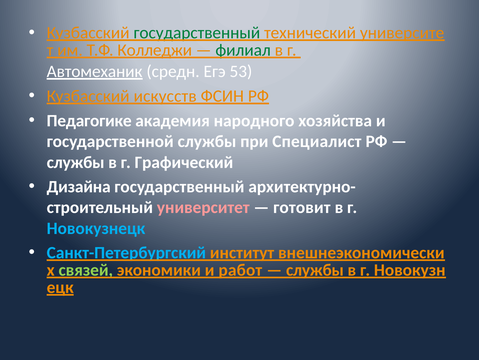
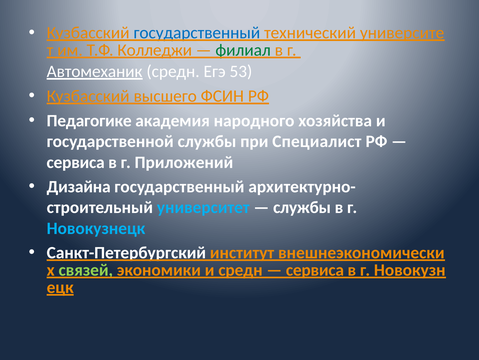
государственный colour: green -> blue (197, 33)
искусств: искусств -> высшего (165, 96)
службы: службы -> сервиса (76, 162)
Графический: Графический -> Приложений (184, 162)
университет colour: pink -> light blue (203, 207)
готовит: готовит -> службы (302, 207)
Санкт-Петербургский colour: light blue -> white (126, 252)
и работ: работ -> средн (240, 269)
службы: службы -> сервиса (315, 269)
